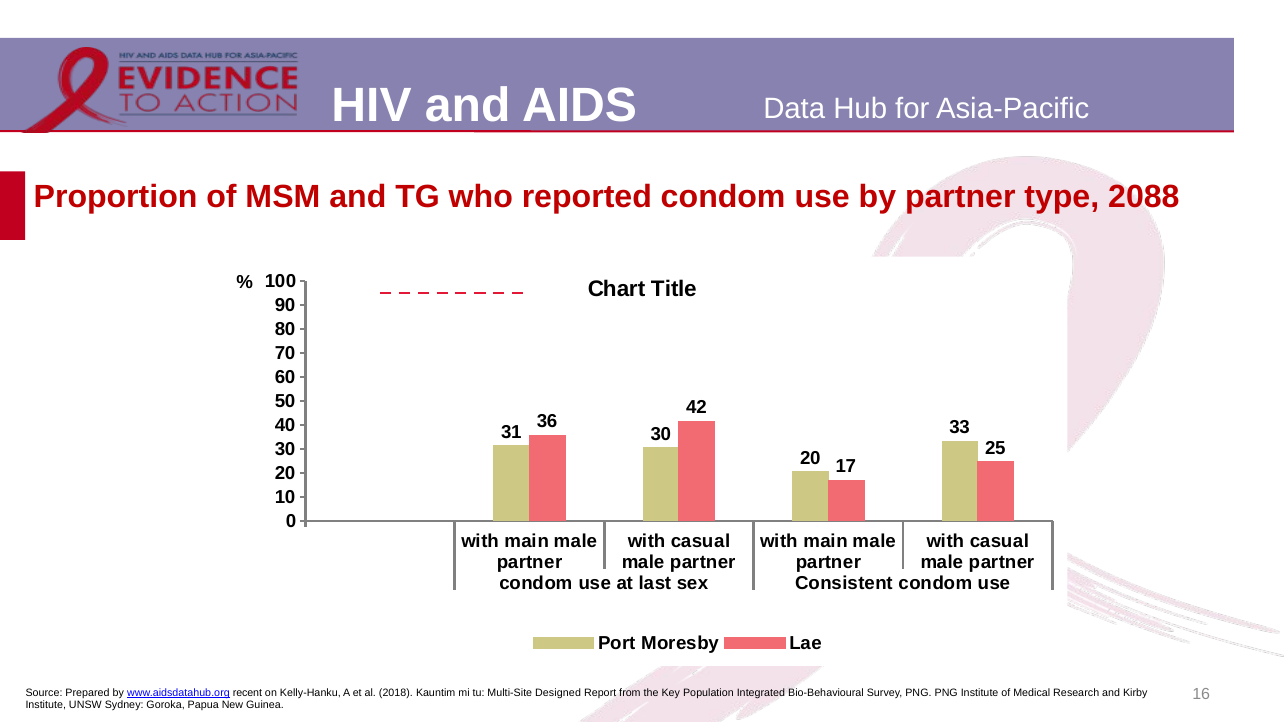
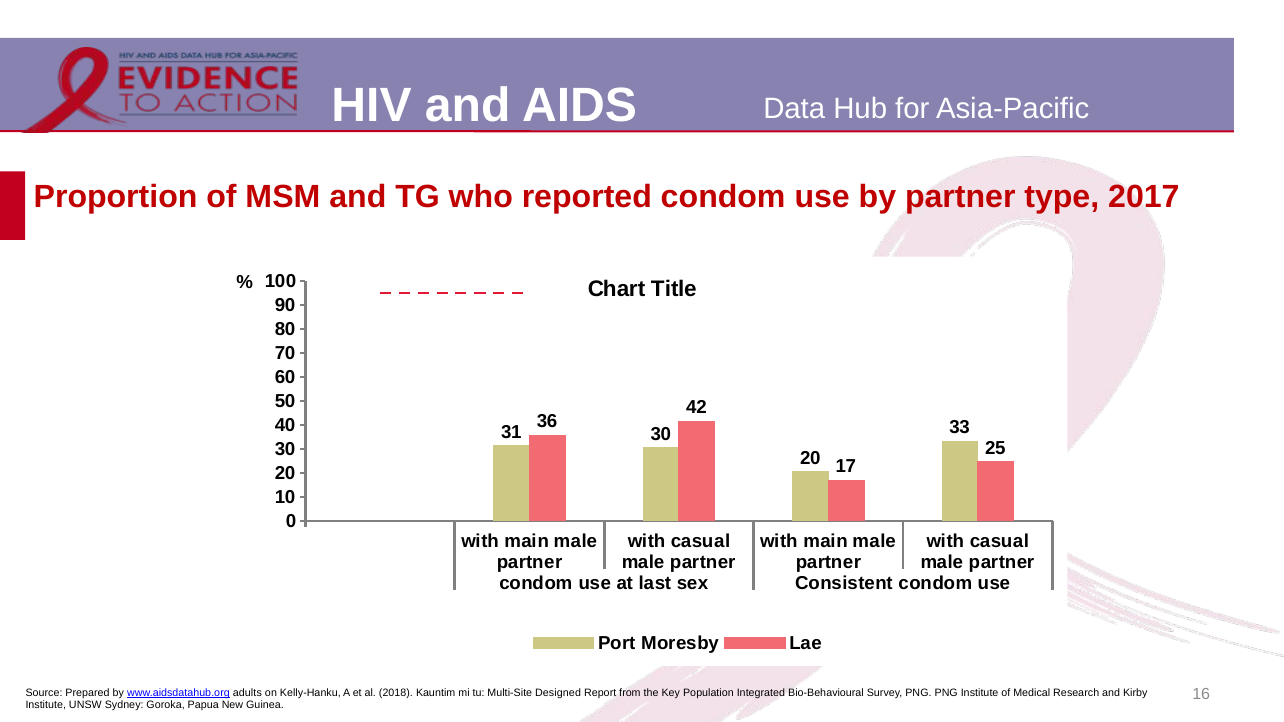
2088: 2088 -> 2017 (1144, 197)
recent: recent -> adults (247, 693)
